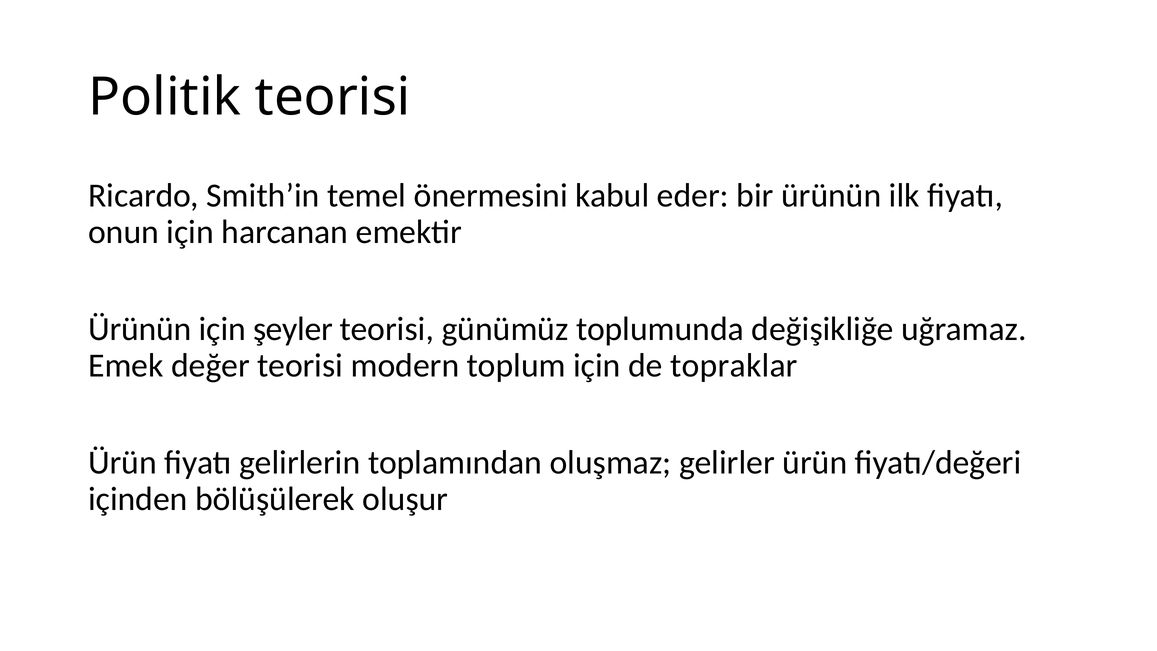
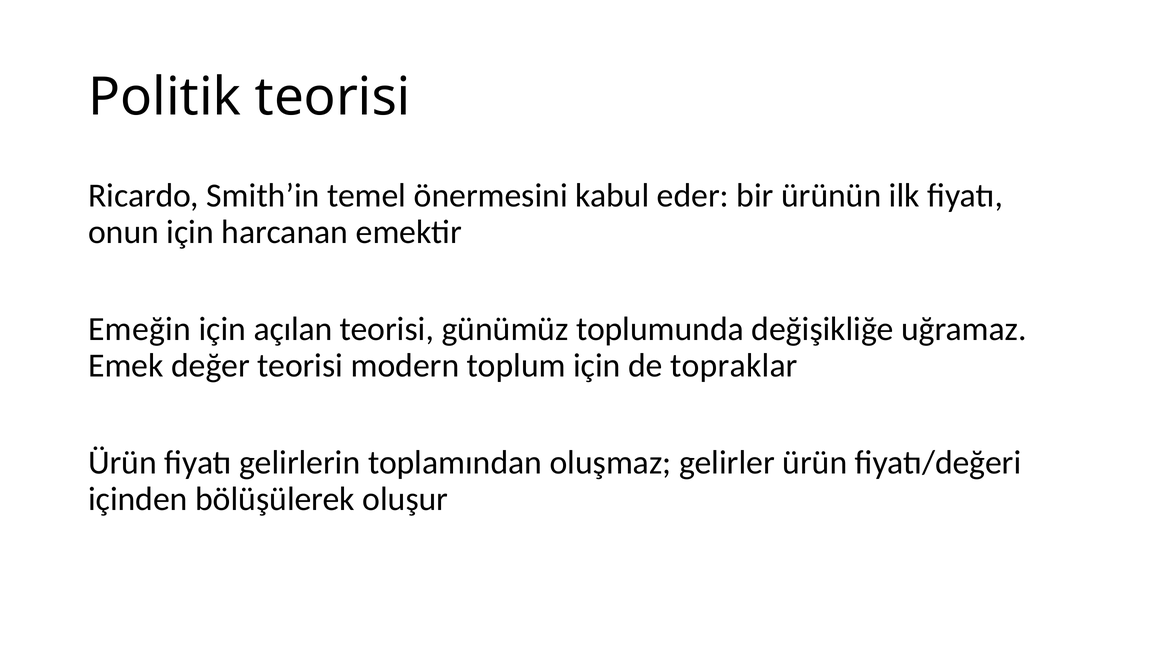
Ürünün: Ürünün -> Emeğin (140, 329)
şeyler: şeyler -> açılan (293, 329)
